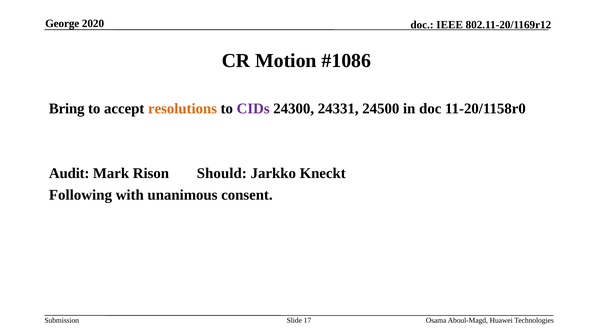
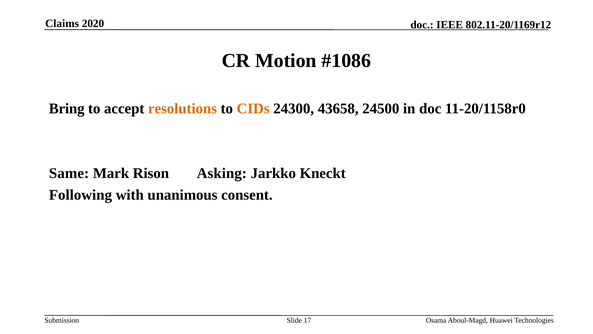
George: George -> Claims (62, 24)
CIDs colour: purple -> orange (253, 109)
24331: 24331 -> 43658 (338, 109)
Audit: Audit -> Same (69, 173)
Should: Should -> Asking (222, 173)
